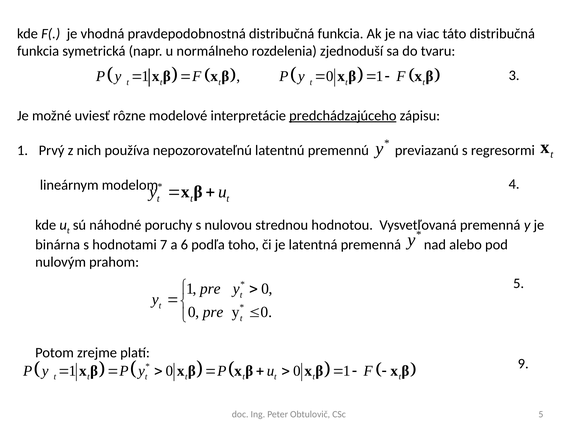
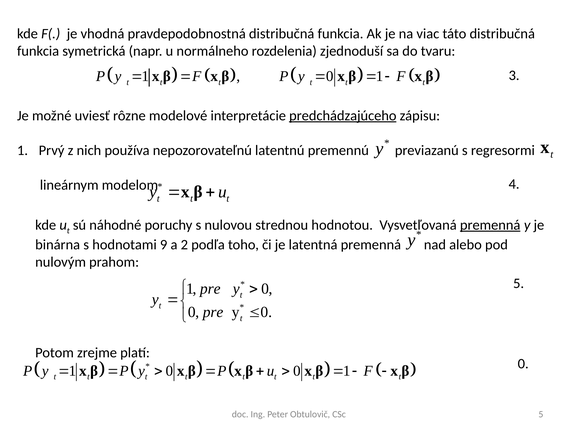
premenná underline: none -> present (490, 225)
7: 7 -> 9 (164, 244)
6: 6 -> 2 (184, 244)
9: 9 -> 0 (523, 363)
